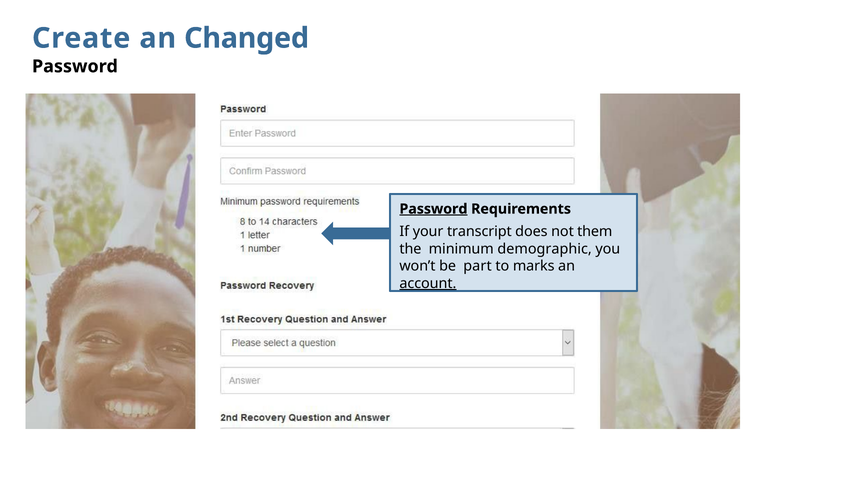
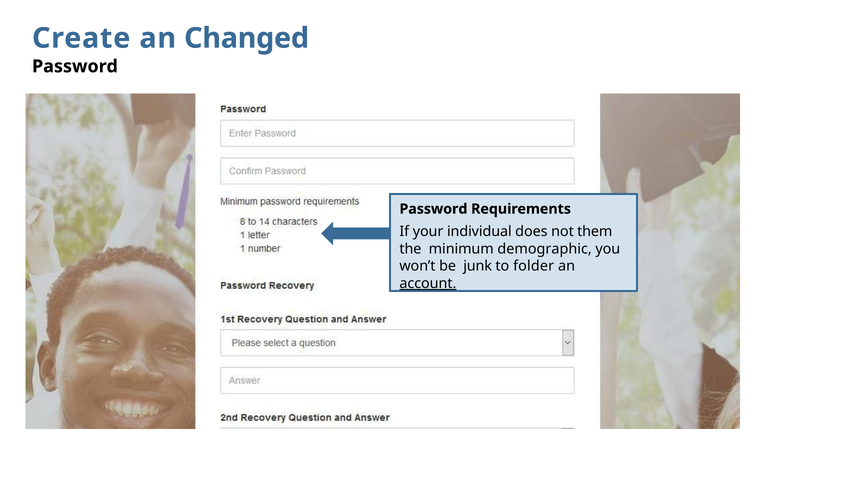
Password underline: present -> none (433, 209)
transcript: transcript -> individual (479, 232)
part: part -> junk (478, 266)
marks: marks -> folder (534, 266)
